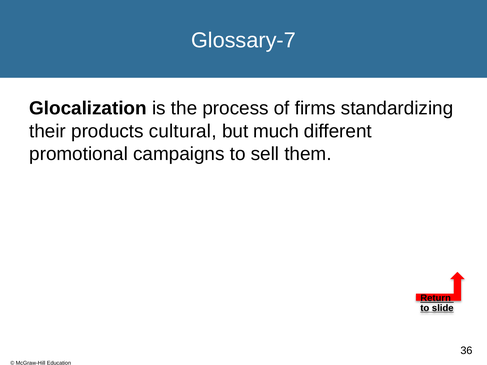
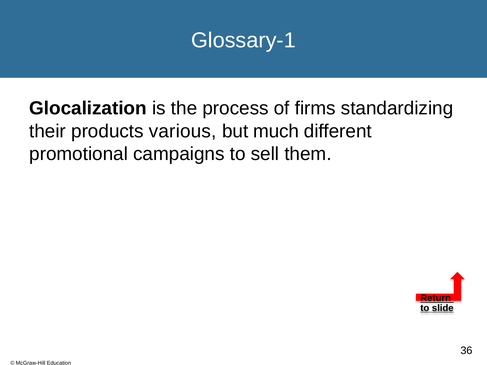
Glossary-7: Glossary-7 -> Glossary-1 (243, 40)
cultural: cultural -> various (183, 131)
